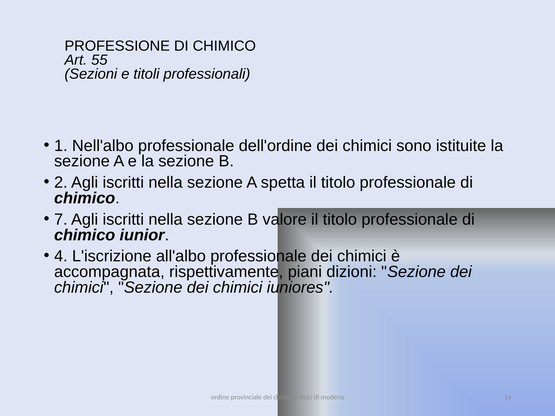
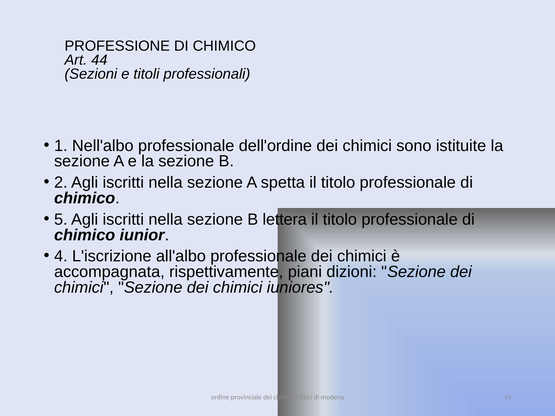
55: 55 -> 44 (99, 60)
7: 7 -> 5 (61, 220)
valore: valore -> lettera (285, 220)
